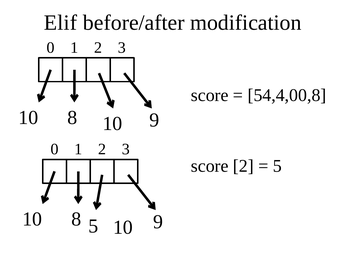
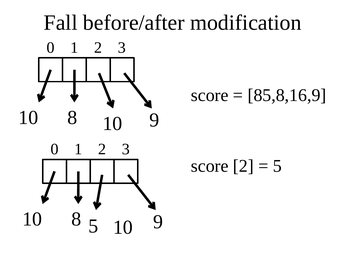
Elif: Elif -> Fall (61, 23)
54,4,00,8: 54,4,00,8 -> 85,8,16,9 (287, 95)
